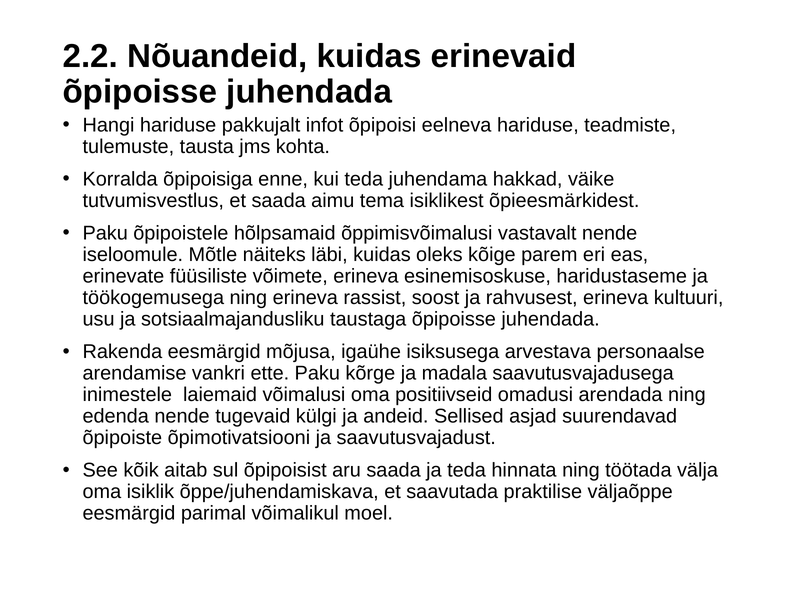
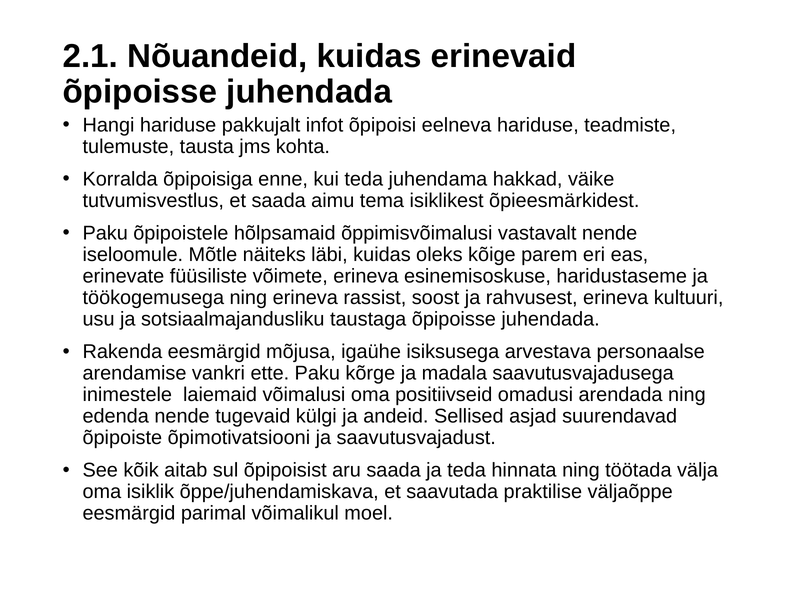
2.2: 2.2 -> 2.1 (90, 56)
